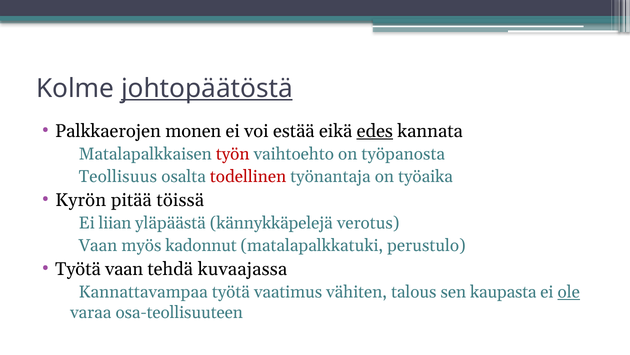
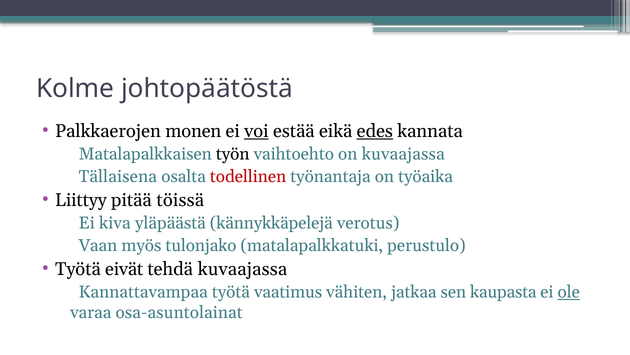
johtopäätöstä underline: present -> none (207, 88)
voi underline: none -> present (256, 131)
työn colour: red -> black (233, 154)
on työpanosta: työpanosta -> kuvaajassa (403, 154)
Teollisuus: Teollisuus -> Tällaisena (118, 176)
Kyrön: Kyrön -> Liittyy (81, 200)
liian: liian -> kiva (115, 223)
kadonnut: kadonnut -> tulonjako (201, 245)
Työtä vaan: vaan -> eivät (124, 269)
talous: talous -> jatkaa (414, 292)
osa-teollisuuteen: osa-teollisuuteen -> osa-asuntolainat (179, 312)
